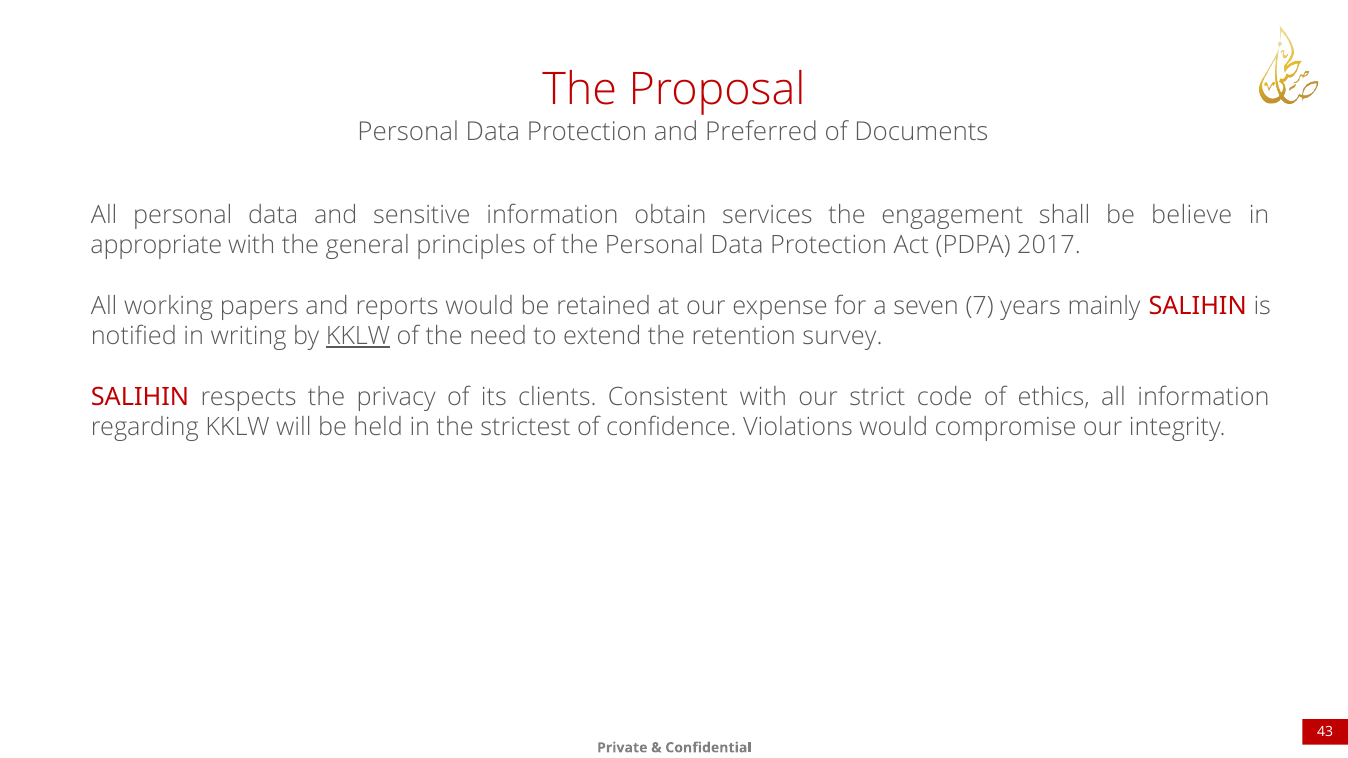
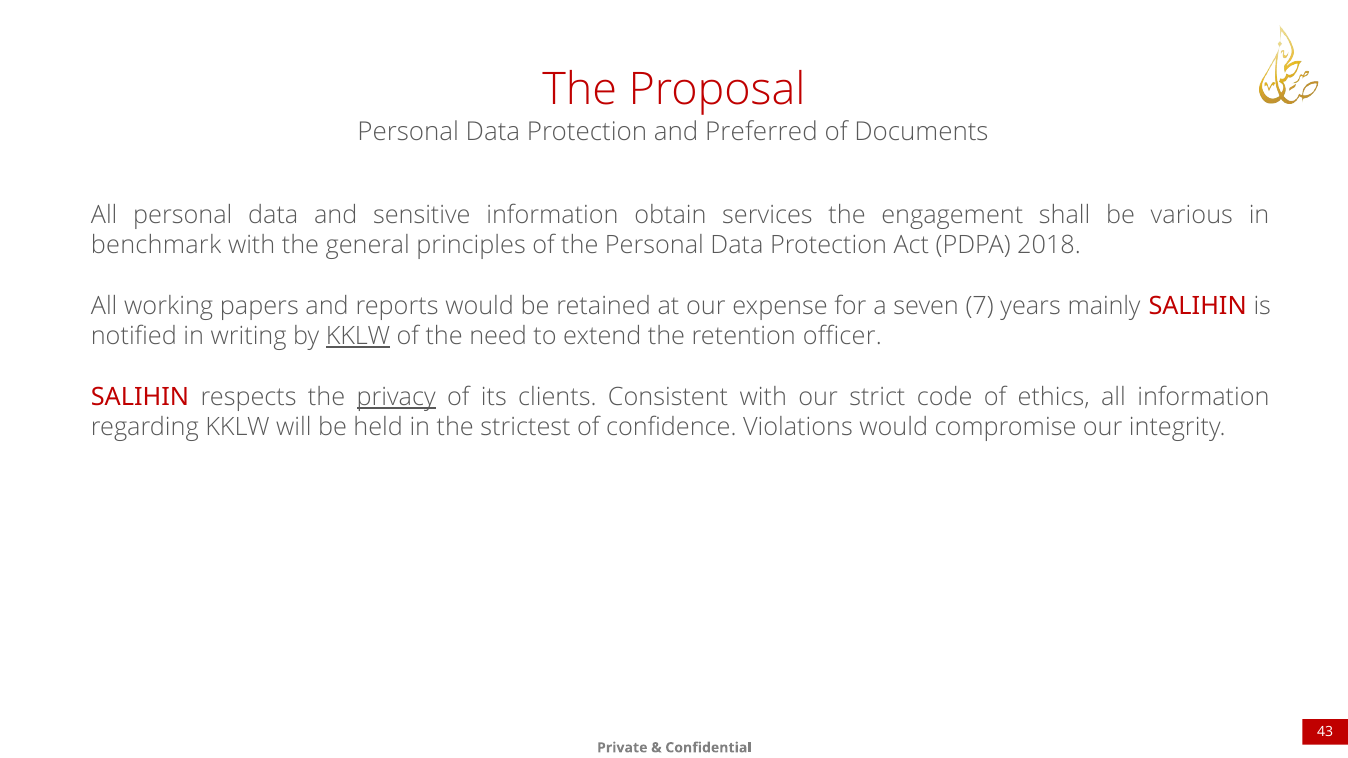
believe: believe -> various (1192, 215)
appropriate: appropriate -> benchmark (156, 245)
2017: 2017 -> 2018 (1049, 245)
survey: survey -> officer (842, 336)
privacy underline: none -> present (396, 397)
